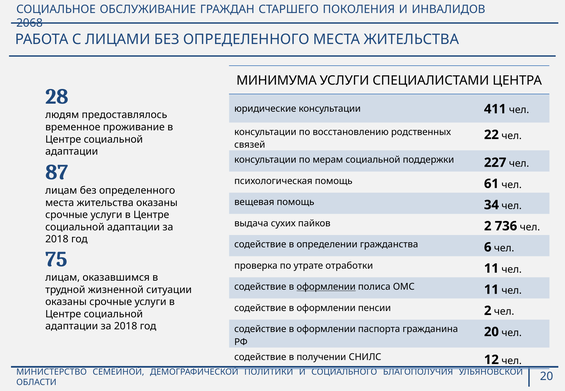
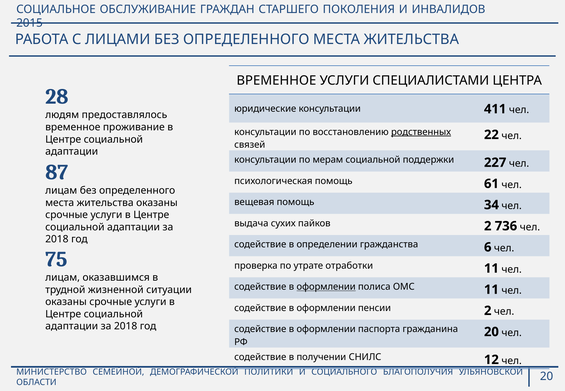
2068: 2068 -> 2015 (30, 23)
МИНИМУМА: МИНИМУМА -> ВРЕМЕННОЕ (276, 81)
родственных underline: none -> present (421, 132)
